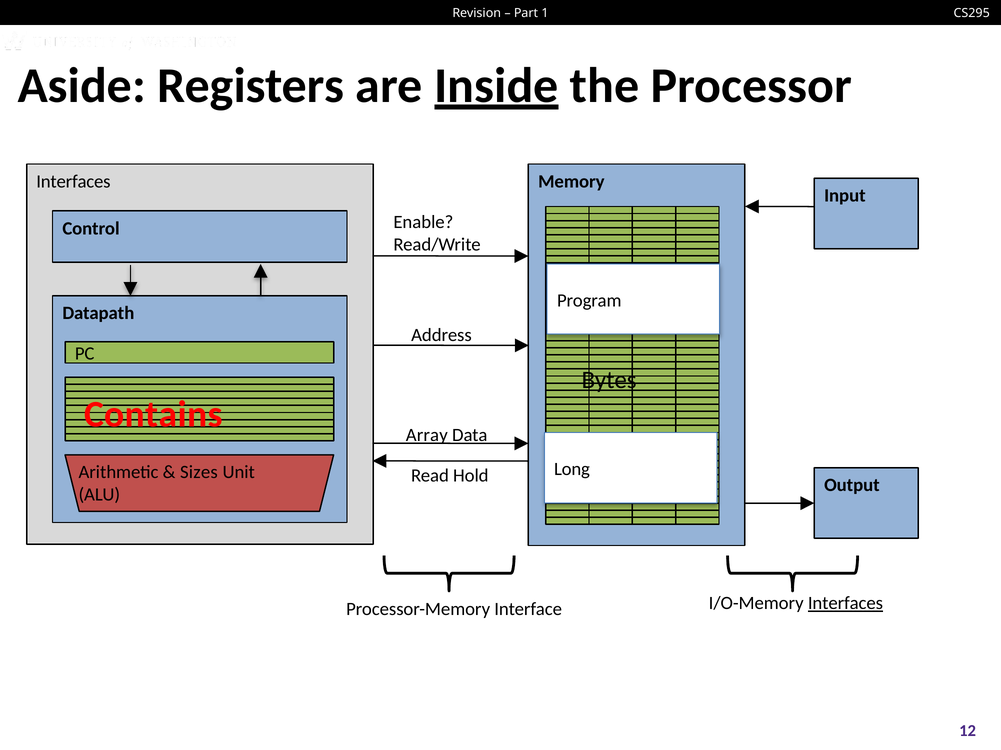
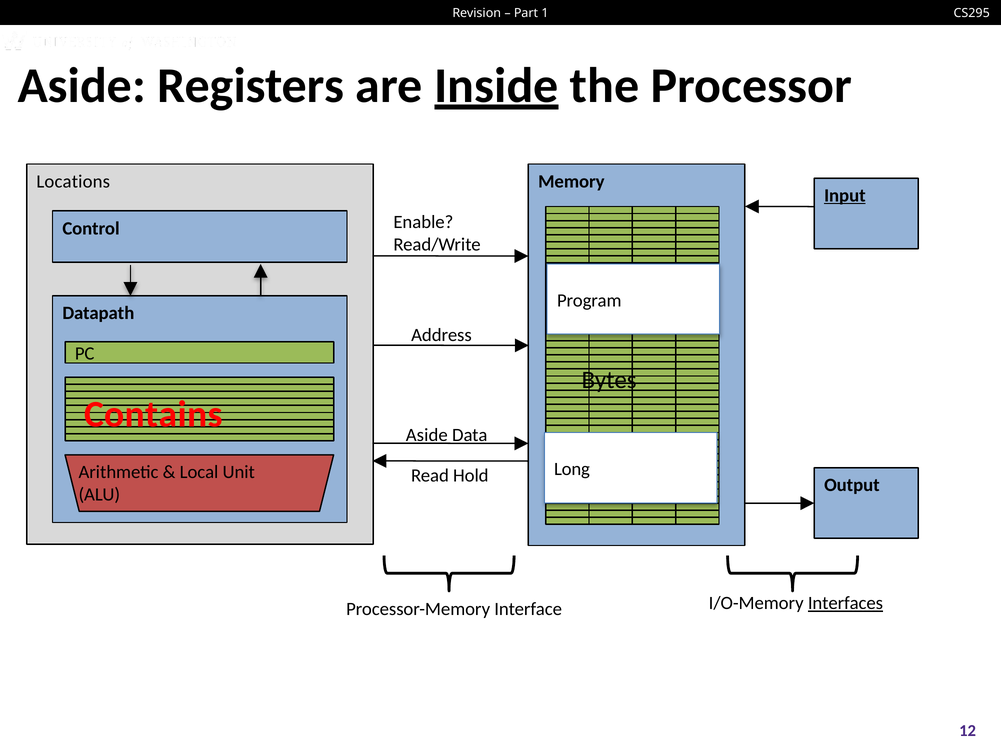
Interfaces: Interfaces -> Locations (73, 182)
Input underline: none -> present (845, 196)
Array: Array -> Aside (427, 435)
Sizes: Sizes -> Local (199, 473)
